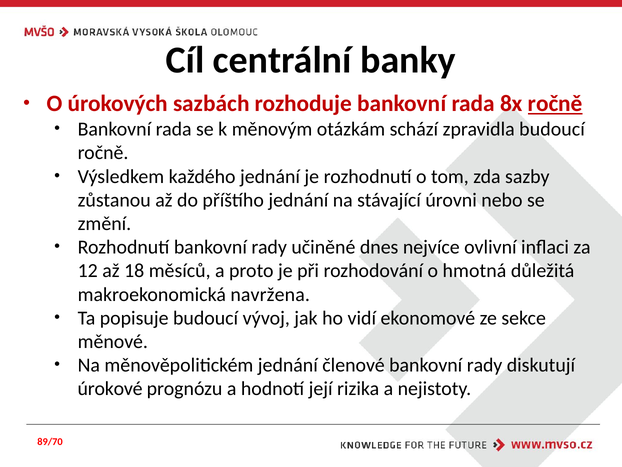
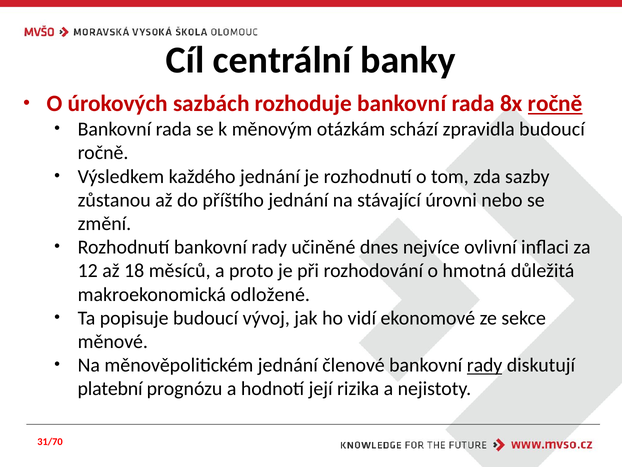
navržena: navržena -> odložené (270, 294)
rady underline: none -> present (485, 365)
úrokové: úrokové -> platební (110, 388)
89/70: 89/70 -> 31/70 (50, 441)
